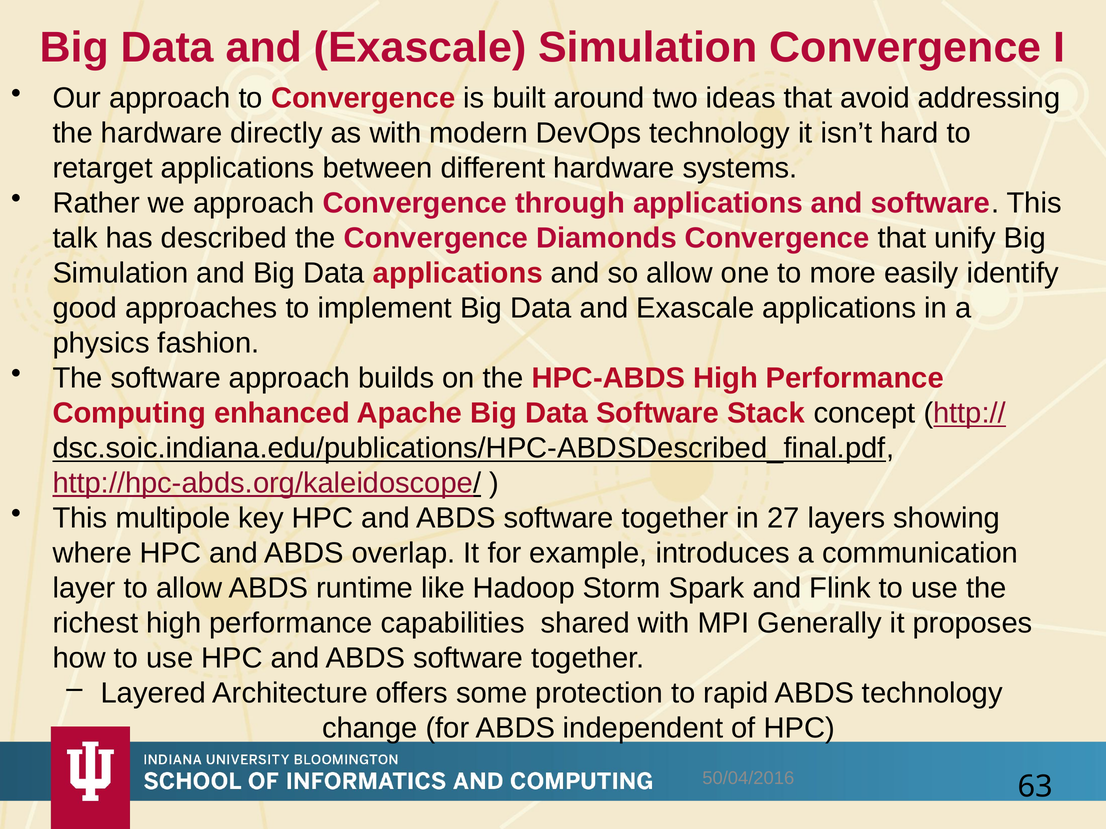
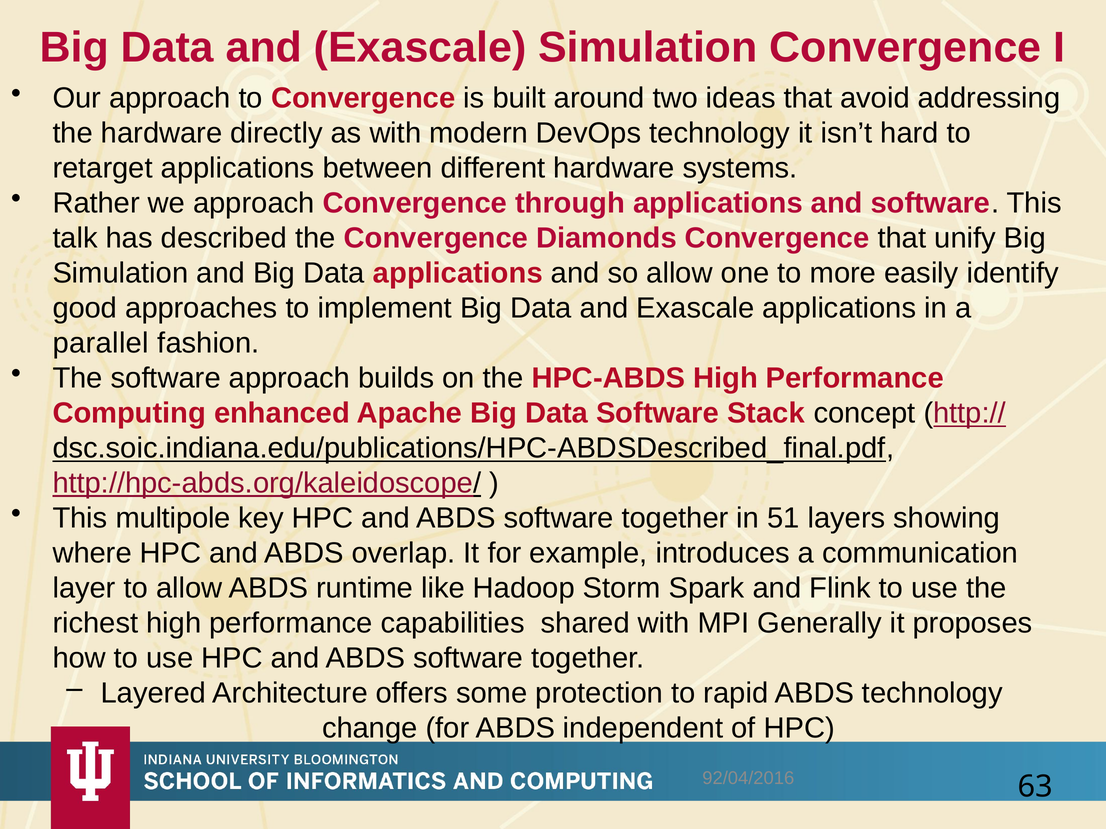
physics: physics -> parallel (101, 343)
27: 27 -> 51 (783, 518)
50/04/2016: 50/04/2016 -> 92/04/2016 (748, 779)
